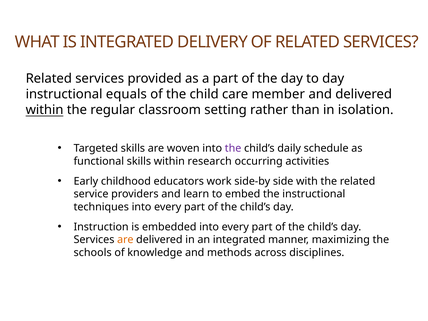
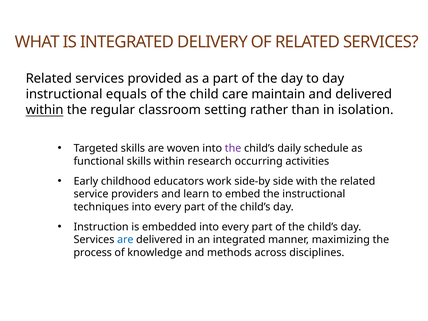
member: member -> maintain (278, 94)
are colour: orange -> blue (125, 240)
schools: schools -> process (93, 252)
